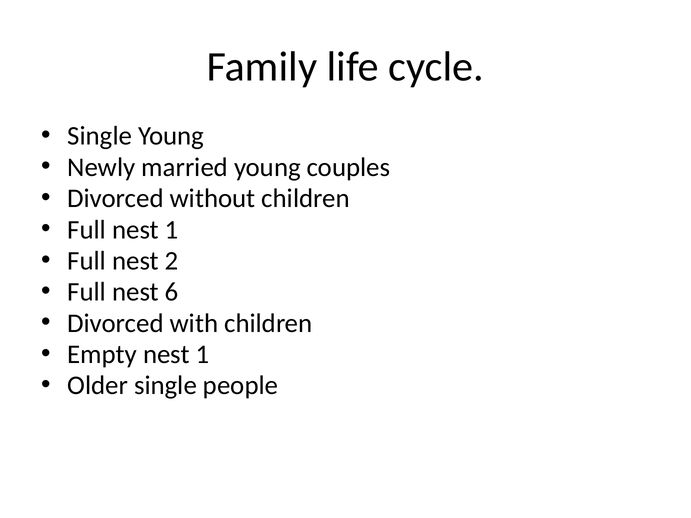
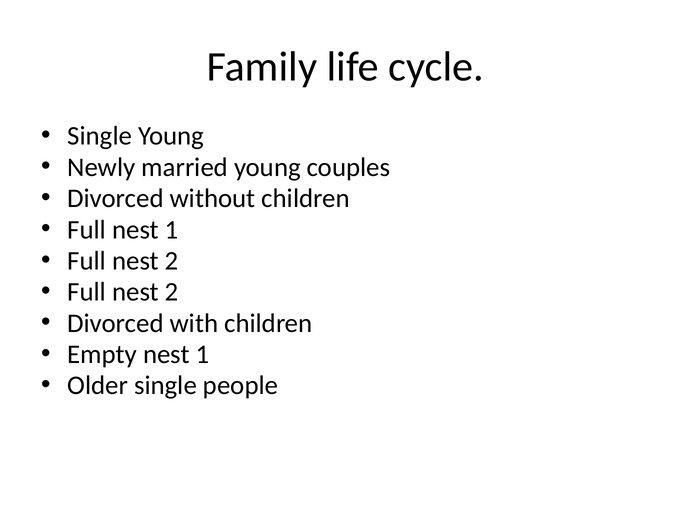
6: 6 -> 2 (172, 292)
